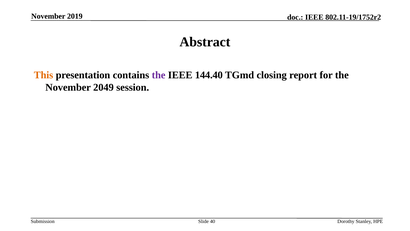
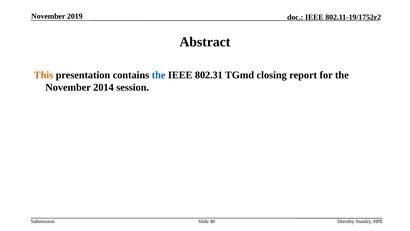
the colour: purple -> blue (159, 75)
144.40: 144.40 -> 802.31 (209, 75)
2049: 2049 -> 2014 (103, 87)
